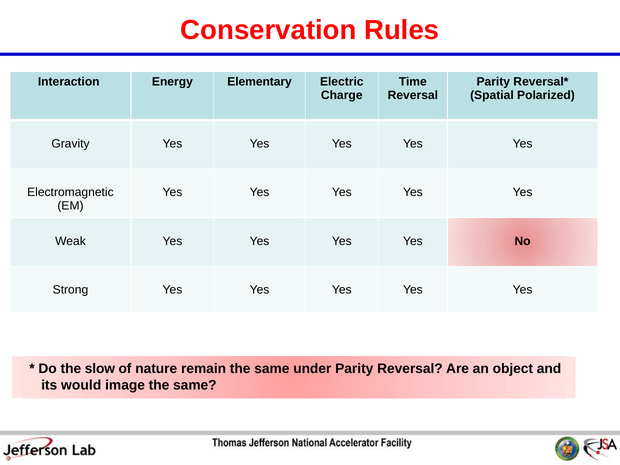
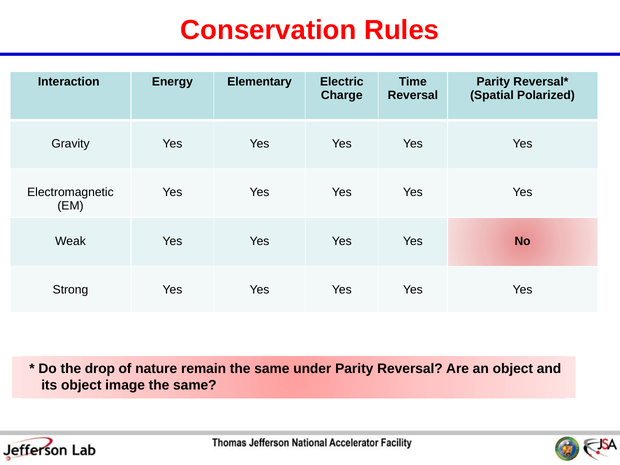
slow: slow -> drop (100, 369)
its would: would -> object (81, 385)
